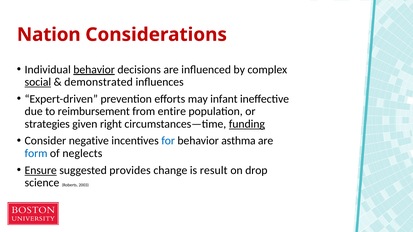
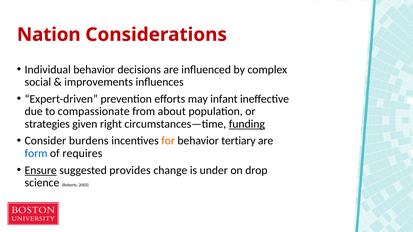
behavior underline: present -> none (94, 70)
social underline: present -> none (38, 82)
demonstrated: demonstrated -> improvements (99, 82)
reimbursement: reimbursement -> compassionate (94, 112)
entire: entire -> about (172, 112)
negative: negative -> burdens (89, 141)
for colour: blue -> orange (168, 141)
asthma: asthma -> tertiary (238, 141)
neglects: neglects -> requires (82, 154)
result: result -> under (214, 170)
